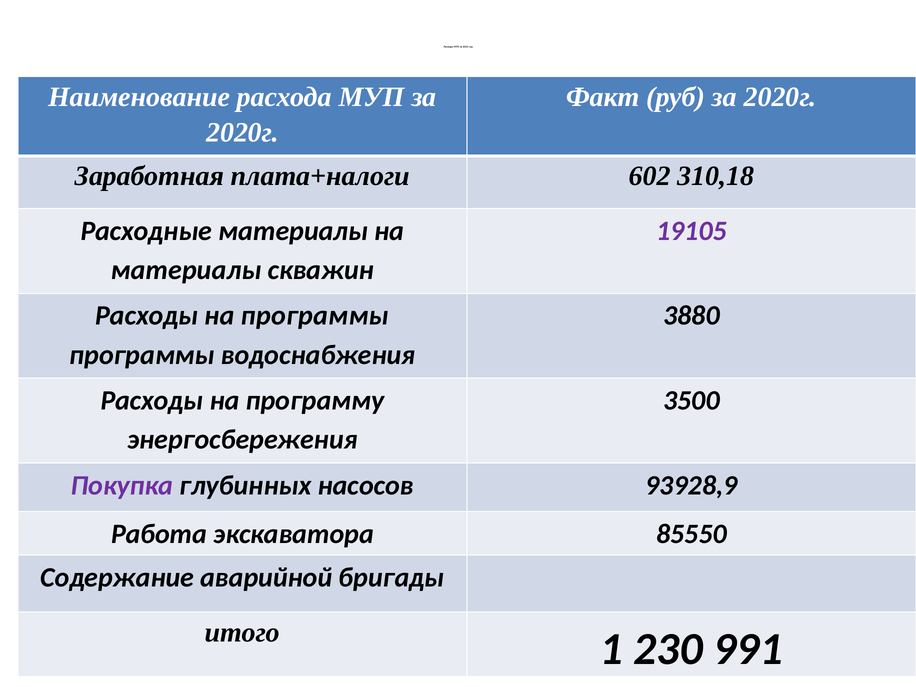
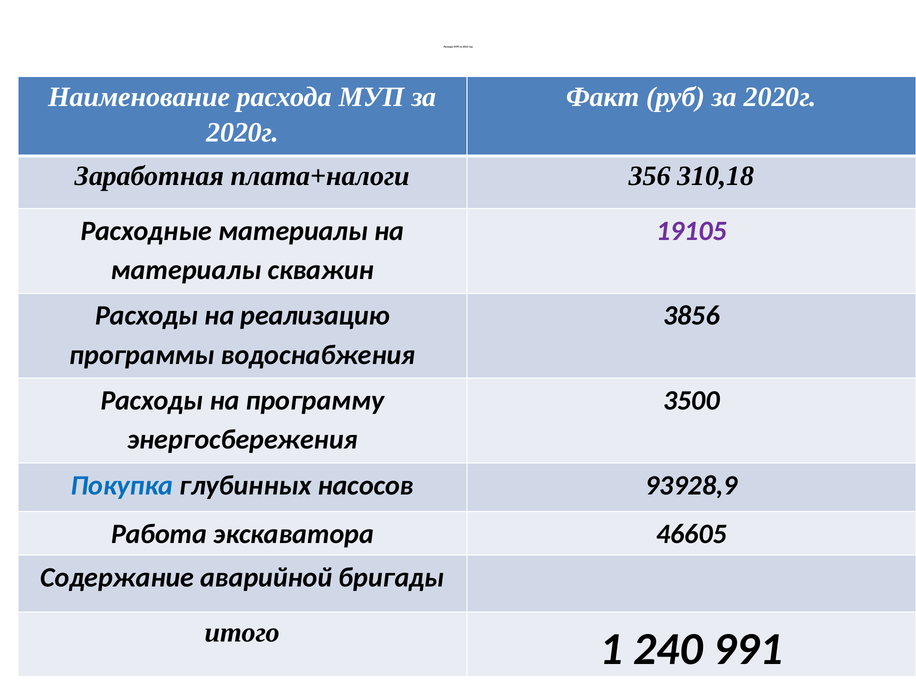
602: 602 -> 356 (650, 176)
на программы: программы -> реализацию (315, 316)
3880: 3880 -> 3856 (691, 316)
Покупка colour: purple -> blue (122, 485)
85550: 85550 -> 46605 (692, 534)
230: 230 -> 240 (668, 649)
